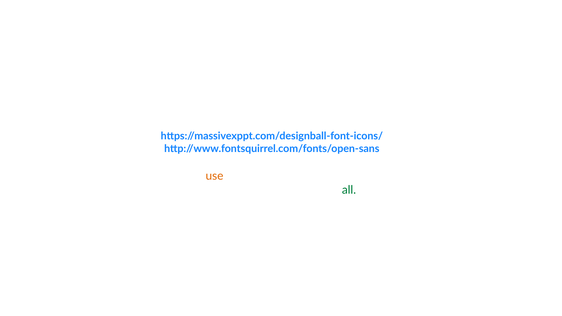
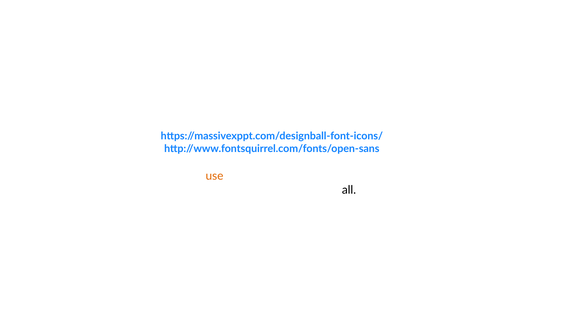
all colour: green -> black (349, 190)
